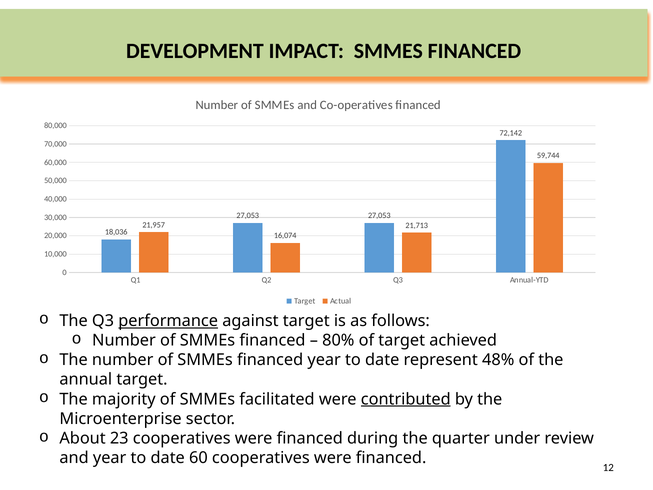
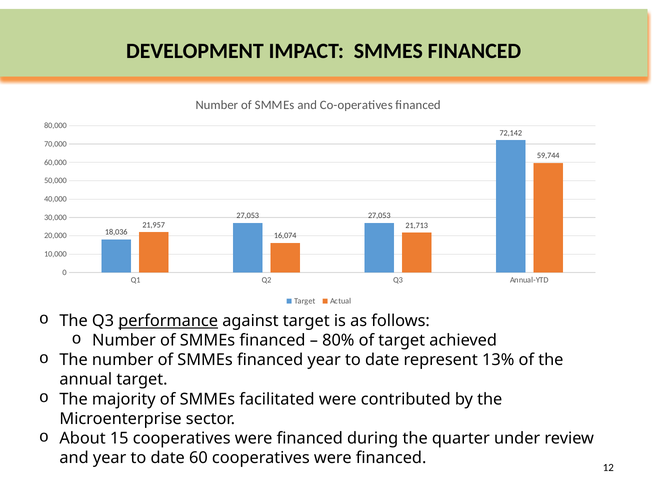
48%: 48% -> 13% (498, 360)
contributed underline: present -> none (406, 399)
23: 23 -> 15 (119, 438)
